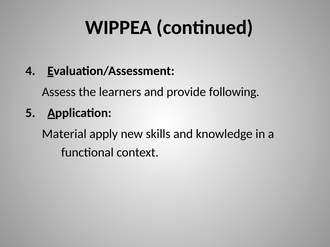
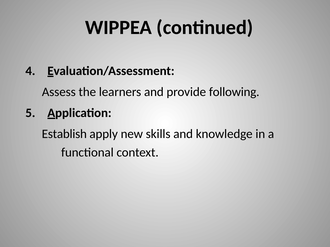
Material: Material -> Establish (64, 134)
